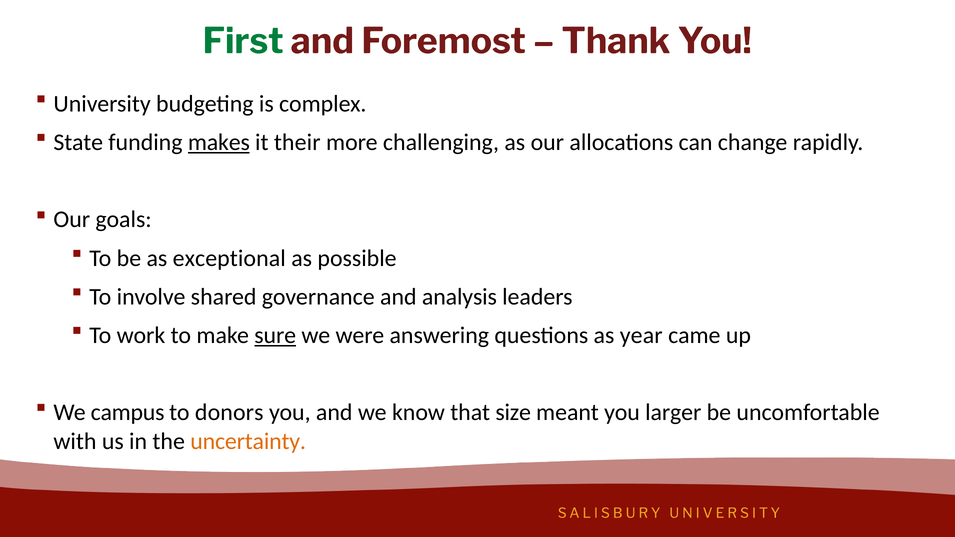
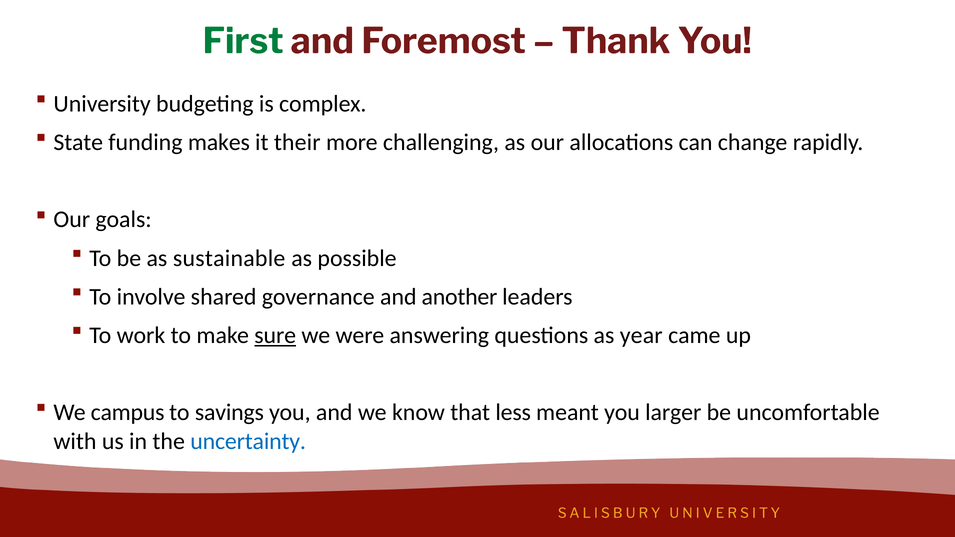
makes underline: present -> none (219, 142)
exceptional: exceptional -> sustainable (229, 258)
analysis: analysis -> another (460, 297)
donors: donors -> savings (229, 413)
size: size -> less (513, 413)
uncertainty colour: orange -> blue (248, 441)
